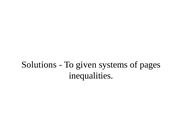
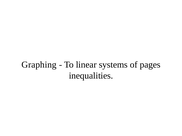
Solutions: Solutions -> Graphing (39, 65)
given: given -> linear (86, 65)
